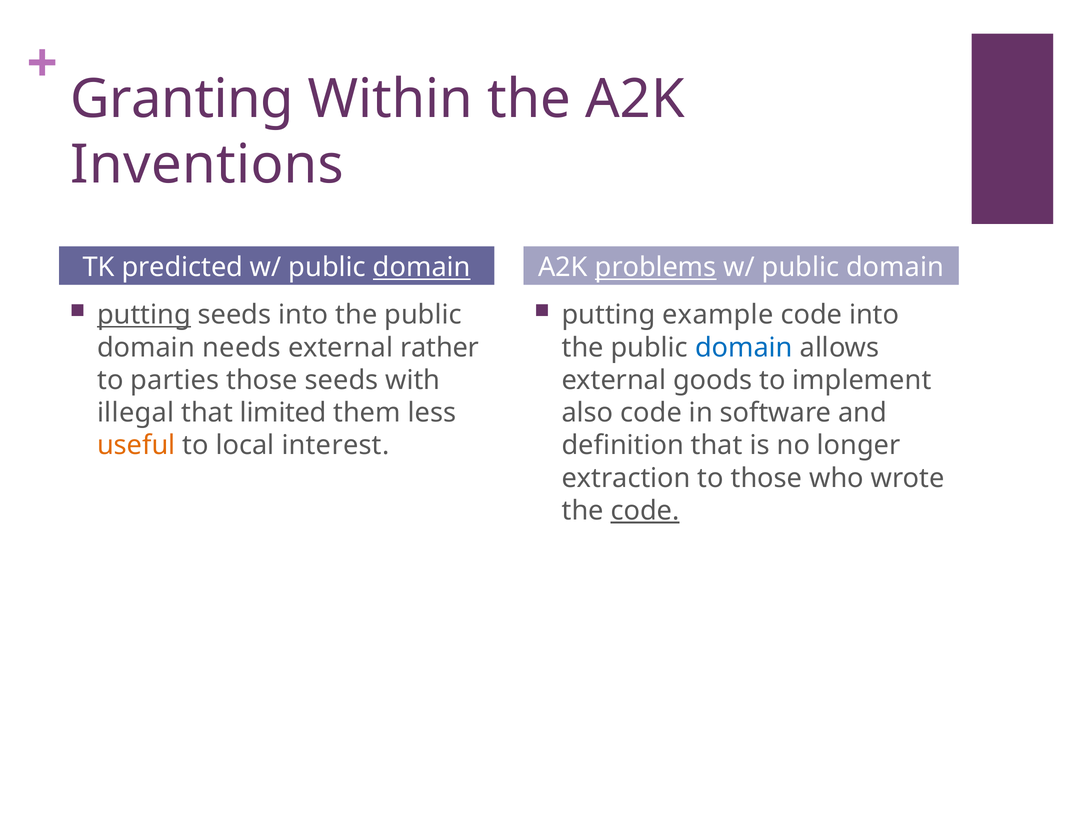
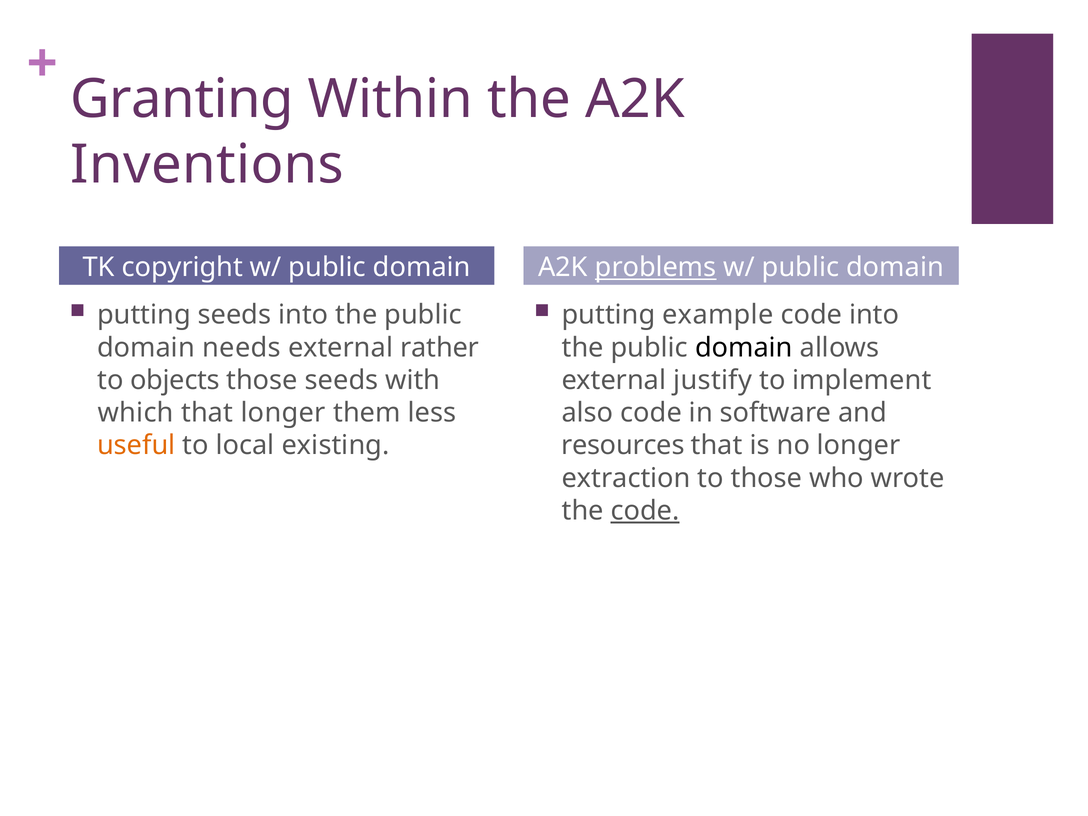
predicted: predicted -> copyright (182, 267)
domain underline: present -> none (422, 267)
putting underline: present -> none (144, 315)
domain colour: blue -> black (744, 348)
parties: parties -> objects (175, 380)
goods: goods -> justify (713, 380)
illegal: illegal -> which (136, 413)
that limited: limited -> longer (283, 413)
interest: interest -> existing (336, 445)
definition: definition -> resources (623, 445)
